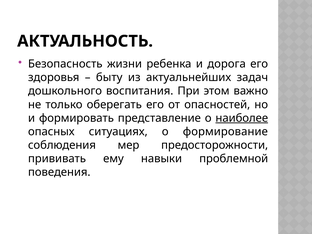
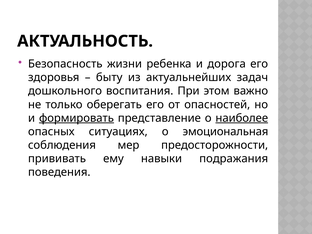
формировать underline: none -> present (76, 118)
формирование: формирование -> эмоциональная (225, 132)
проблемной: проблемной -> подражания (234, 159)
